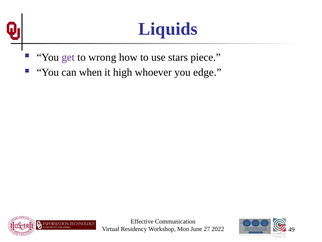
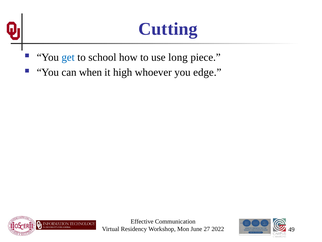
Liquids: Liquids -> Cutting (168, 29)
get colour: purple -> blue (68, 57)
wrong: wrong -> school (102, 57)
stars: stars -> long (178, 57)
